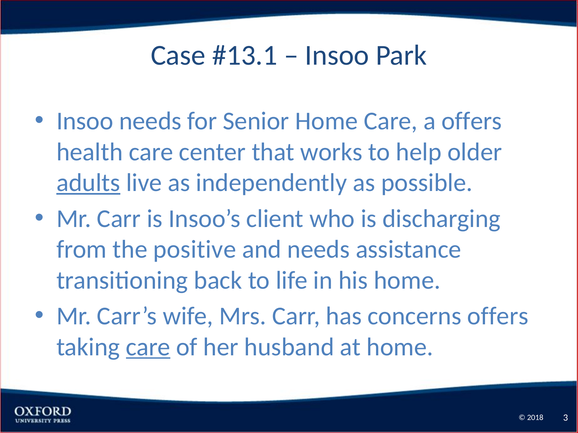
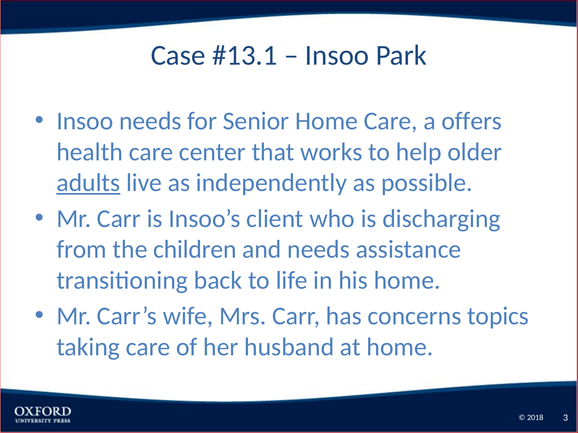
positive: positive -> children (195, 250)
concerns offers: offers -> topics (498, 317)
care underline: present -> none (148, 347)
